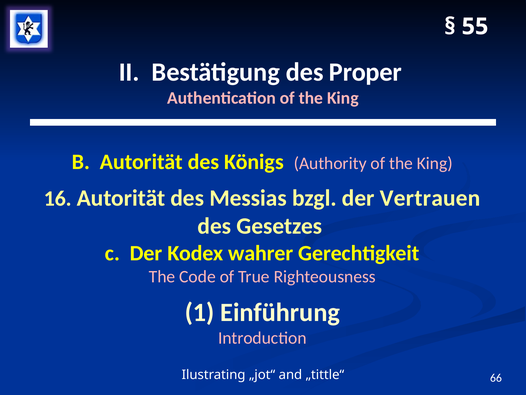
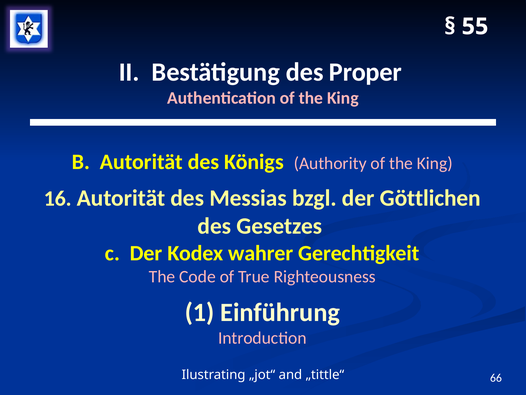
Vertrauen: Vertrauen -> Göttlichen (430, 198)
